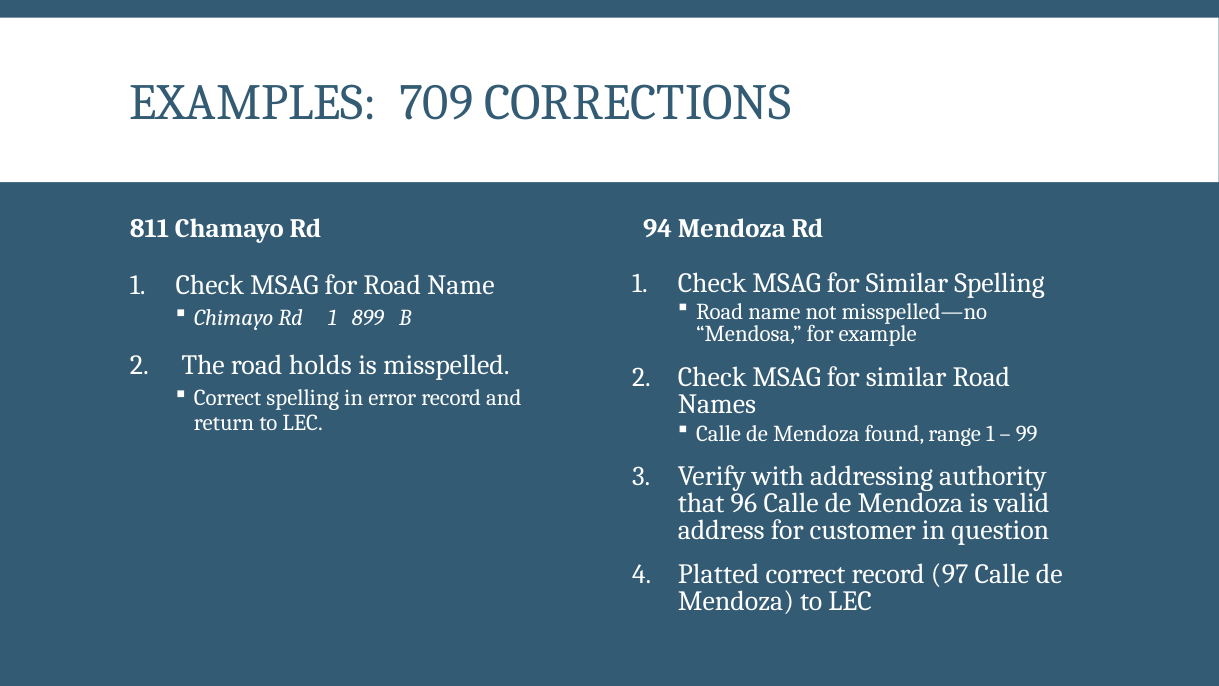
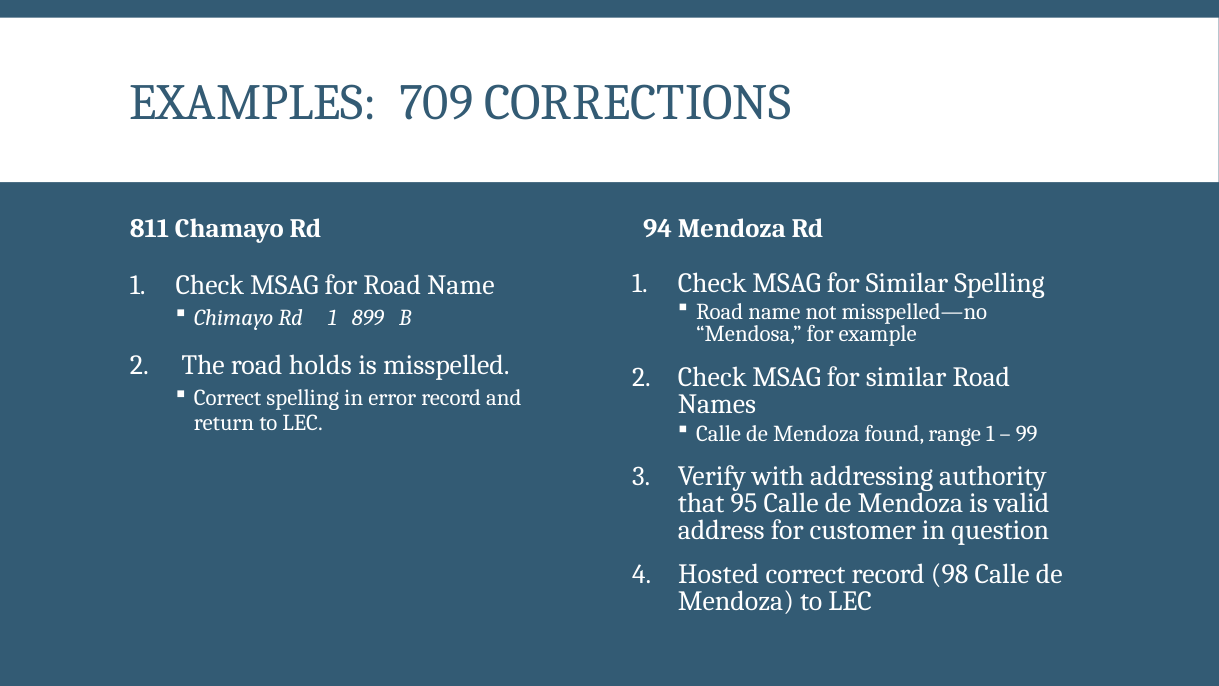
96: 96 -> 95 (744, 503)
Platted: Platted -> Hosted (719, 574)
97: 97 -> 98 (950, 574)
